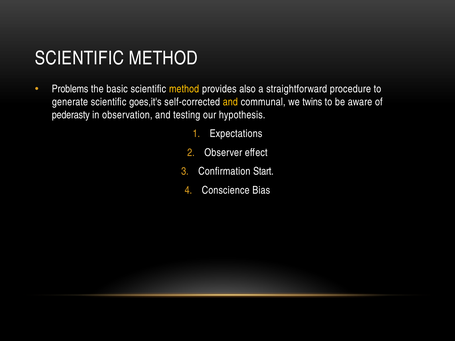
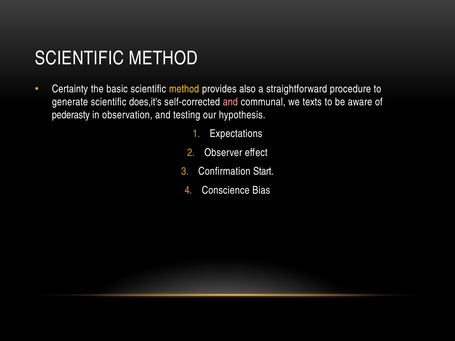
Problems: Problems -> Certainty (70, 89)
goes,it's: goes,it's -> does,it's (145, 102)
and colour: yellow -> pink (230, 102)
twins: twins -> texts (312, 102)
